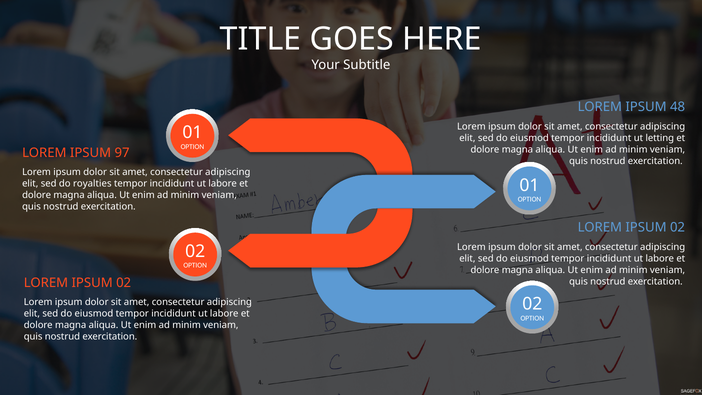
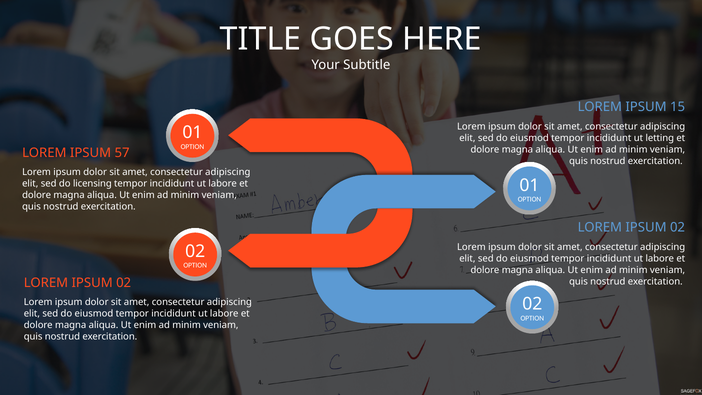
48: 48 -> 15 (678, 107)
97: 97 -> 57 (122, 153)
royalties: royalties -> licensing (92, 184)
